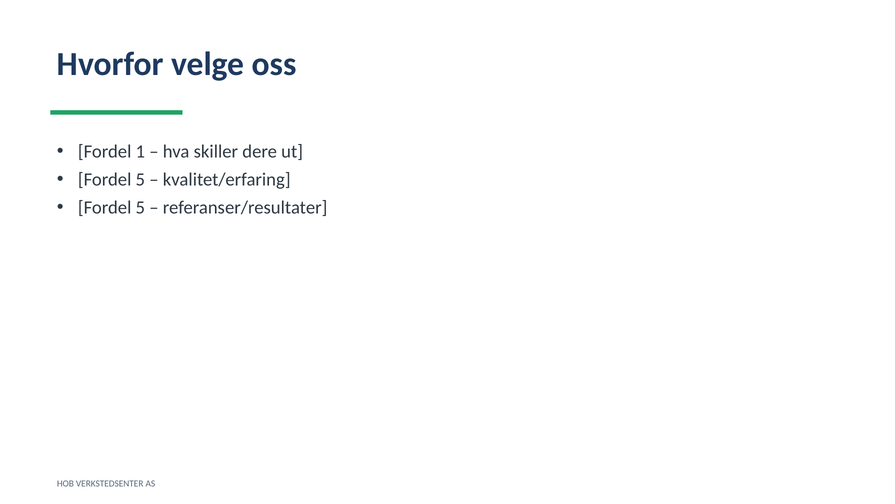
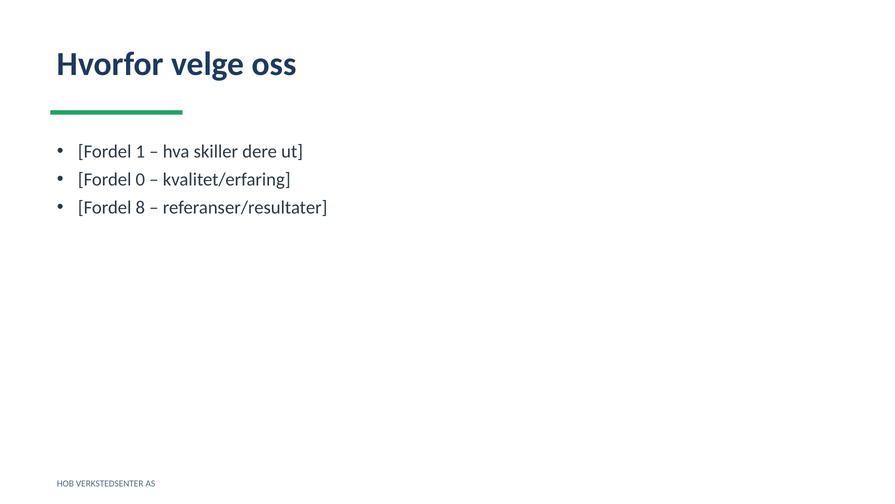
5: 5 -> 0 (140, 180)
5: 5 -> 8 (140, 208)
